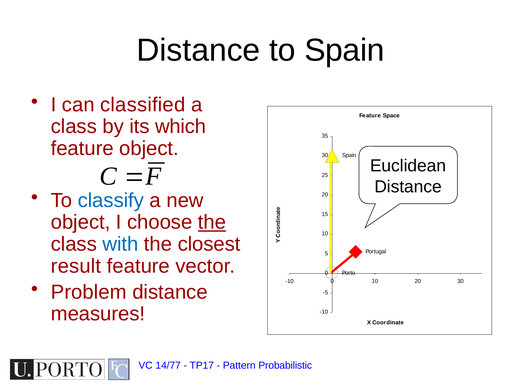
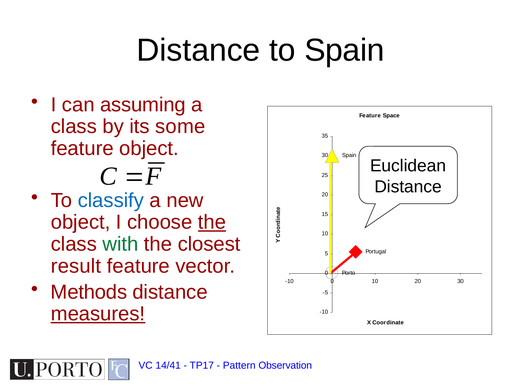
classified: classified -> assuming (143, 105)
which: which -> some (180, 126)
with colour: blue -> green (120, 244)
Problem: Problem -> Methods (89, 292)
measures underline: none -> present (98, 314)
14/77: 14/77 -> 14/41 (168, 365)
Probabilistic: Probabilistic -> Observation (285, 365)
